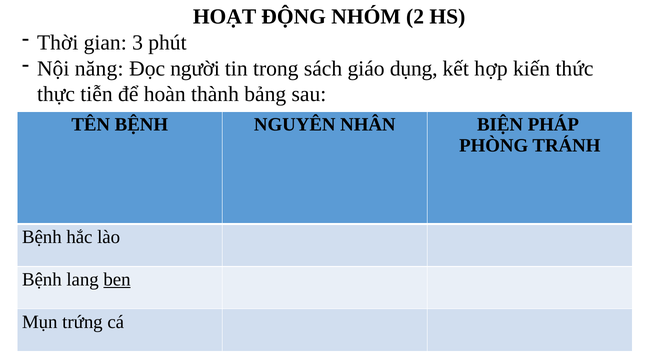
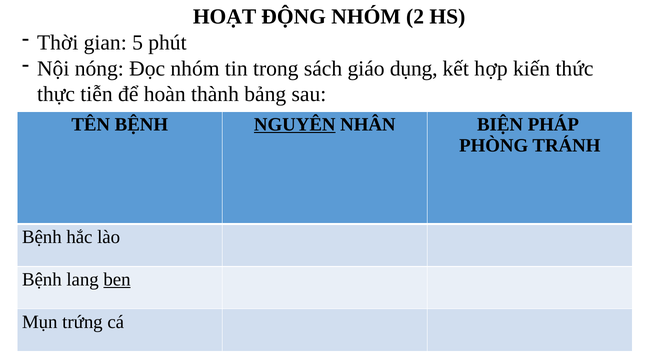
3: 3 -> 5 (138, 43)
năng: năng -> nóng (99, 68)
người: người -> nhóm (195, 68)
NGUYÊN underline: none -> present (295, 125)
